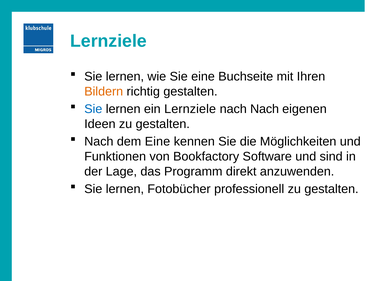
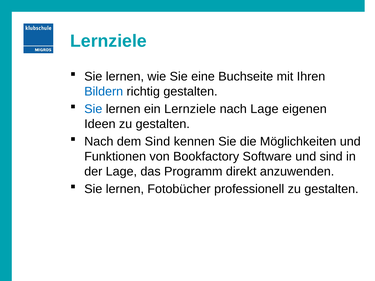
Bildern colour: orange -> blue (104, 92)
nach Nach: Nach -> Lage (264, 109)
dem Eine: Eine -> Sind (157, 142)
